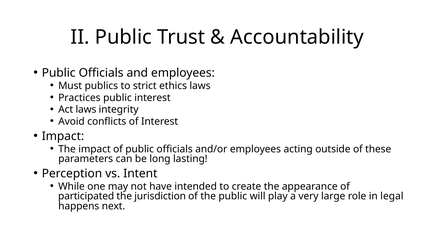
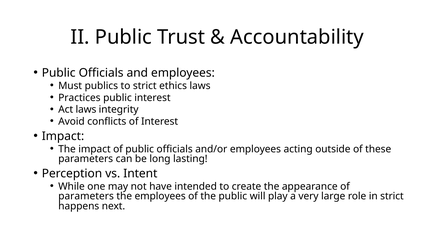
participated: participated -> parameters (86, 196)
the jurisdiction: jurisdiction -> employees (160, 196)
in legal: legal -> strict (392, 196)
